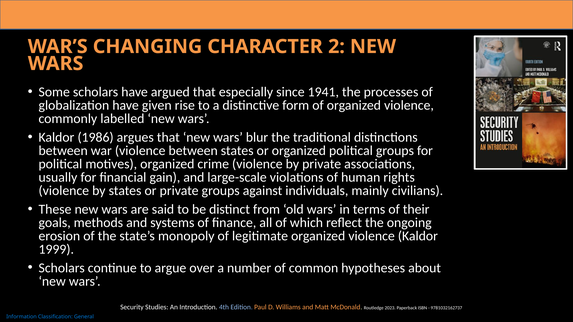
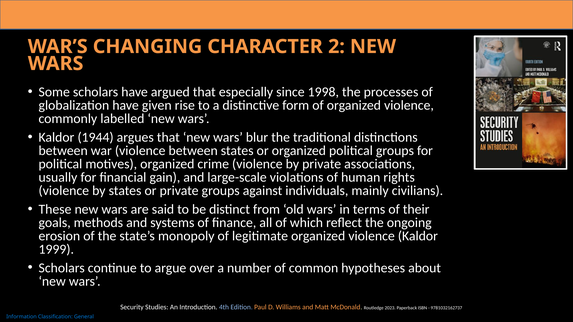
1941: 1941 -> 1998 (323, 92)
1986: 1986 -> 1944 (96, 138)
